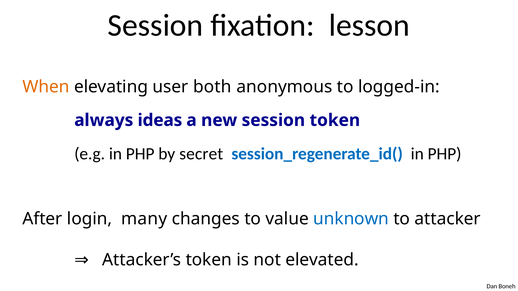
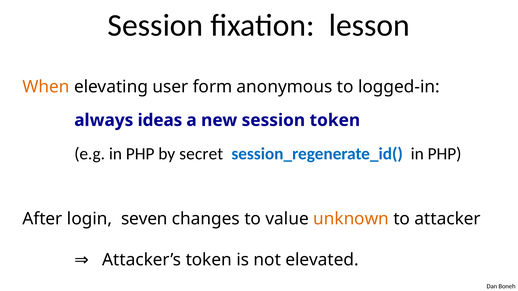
both: both -> form (212, 87)
many: many -> seven (144, 219)
unknown colour: blue -> orange (351, 219)
